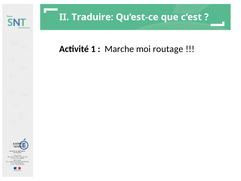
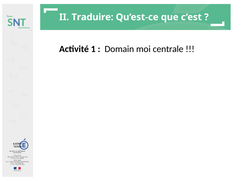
Marche: Marche -> Domain (119, 49)
routage: routage -> centrale (168, 49)
